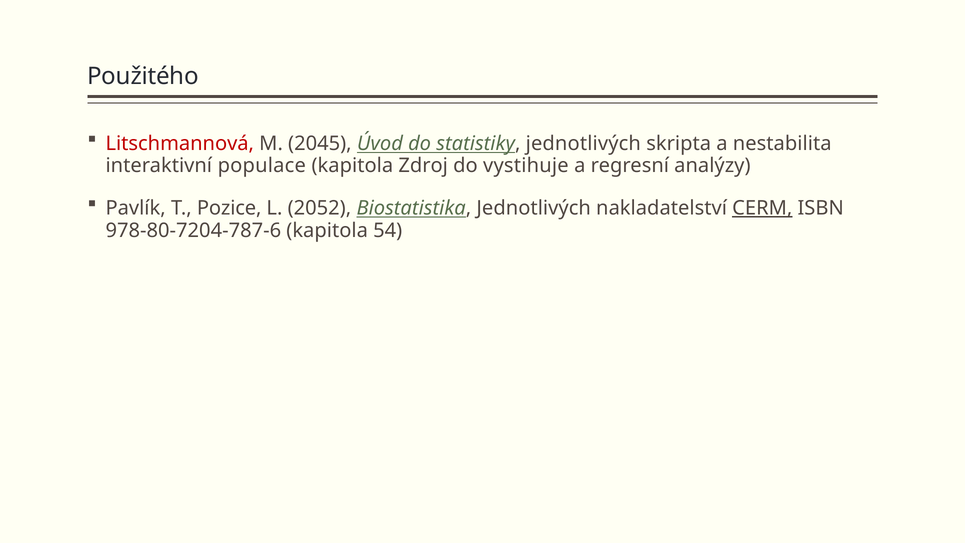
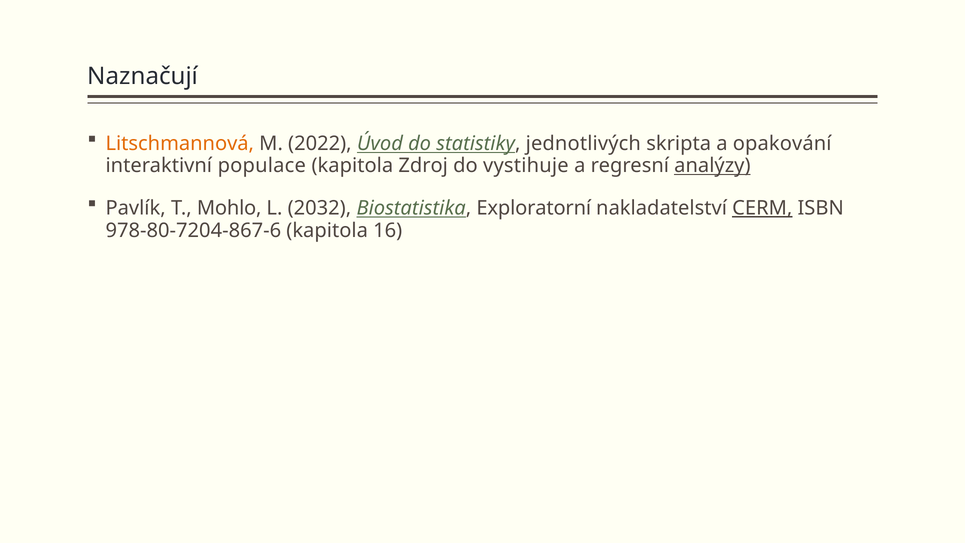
Použitého: Použitého -> Naznačují (143, 76)
Litschmannová colour: red -> orange (180, 143)
2045: 2045 -> 2022 (320, 143)
nestabilita: nestabilita -> opakování (782, 143)
analýzy underline: none -> present (712, 166)
Pozice: Pozice -> Mohlo (229, 208)
2052: 2052 -> 2032 (319, 208)
Biostatistika Jednotlivých: Jednotlivých -> Exploratorní (534, 208)
978-80-7204-787-6: 978-80-7204-787-6 -> 978-80-7204-867-6 (193, 230)
54: 54 -> 16 (388, 230)
